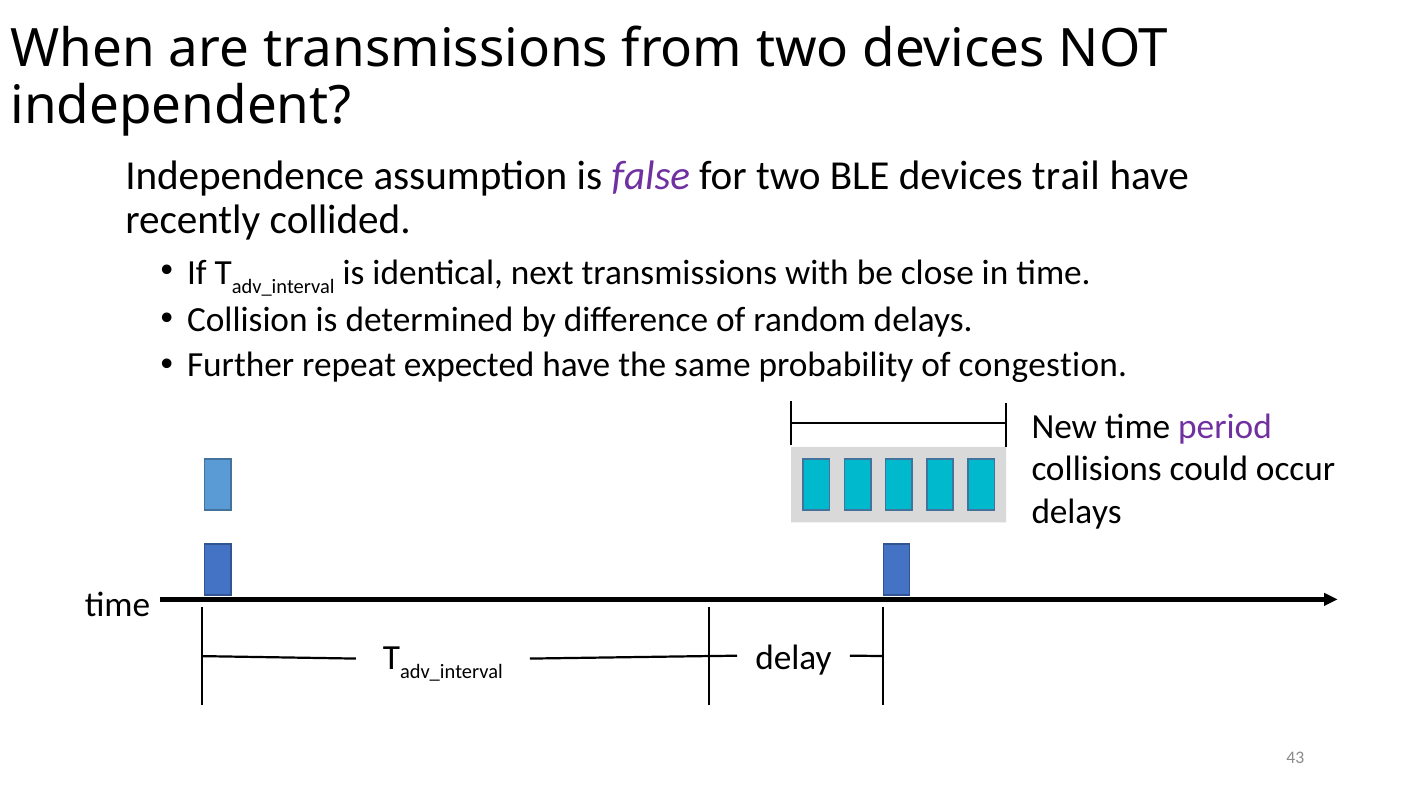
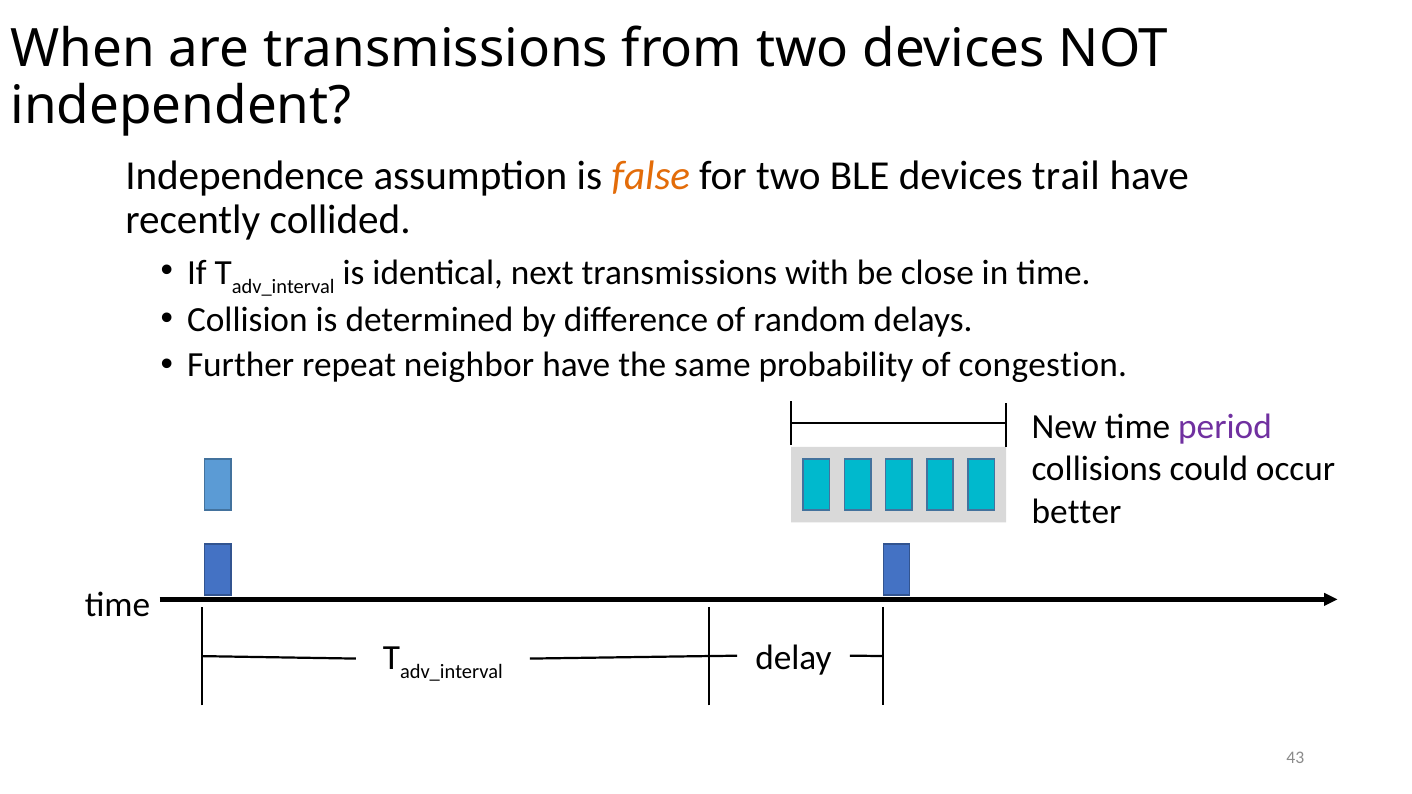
false colour: purple -> orange (651, 176)
expected: expected -> neighbor (469, 365)
delays: delays -> better (1077, 512)
